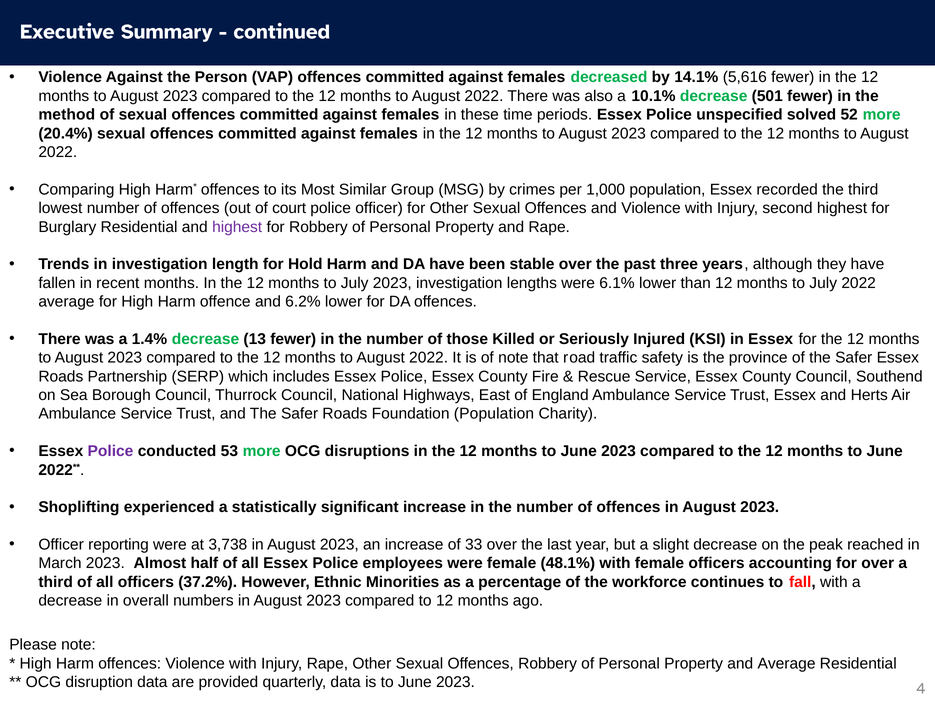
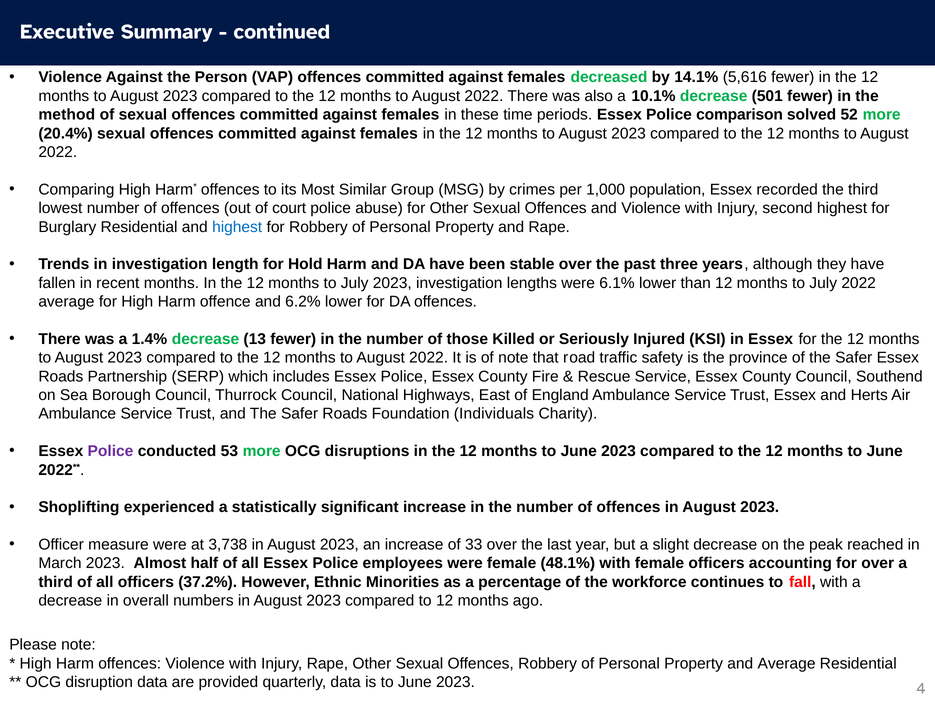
unspecified: unspecified -> comparison (740, 115)
police officer: officer -> abuse (379, 208)
highest colour: purple -> blue (237, 227)
Foundation Population: Population -> Individuals (494, 414)
reporting: reporting -> measure (118, 545)
